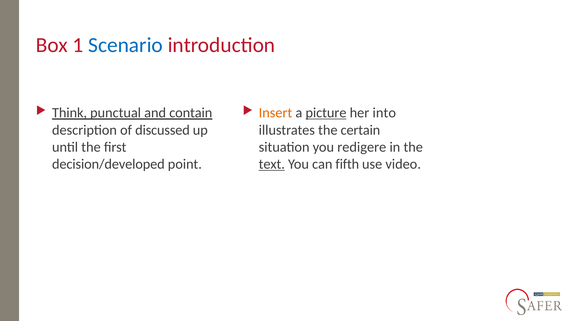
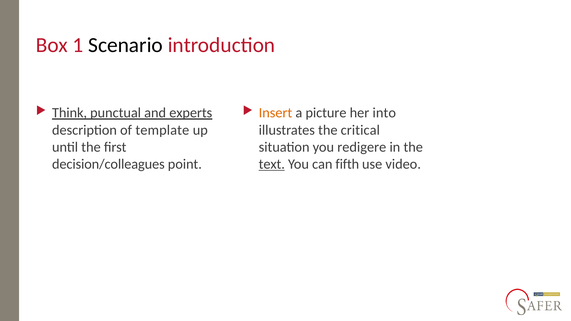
Scenario colour: blue -> black (126, 45)
contain: contain -> experts (191, 113)
picture underline: present -> none (326, 113)
discussed: discussed -> template (162, 130)
certain: certain -> critical (360, 130)
decision/developed: decision/developed -> decision/colleagues (108, 164)
